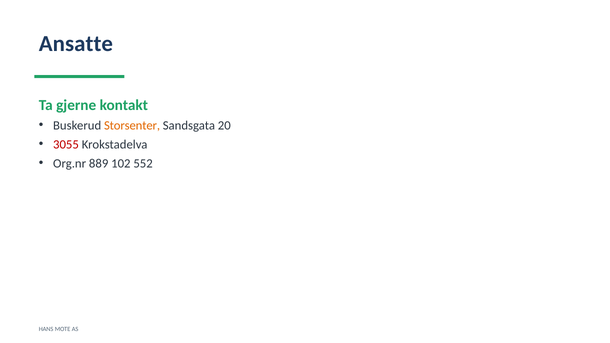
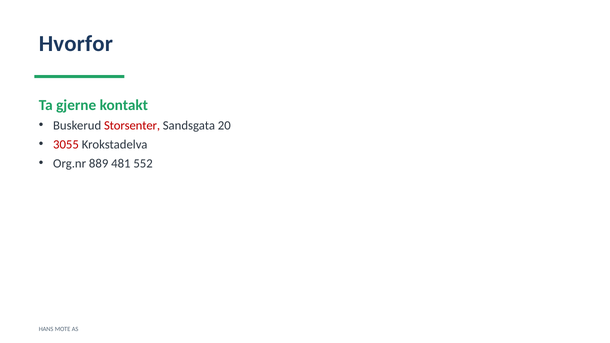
Ansatte: Ansatte -> Hvorfor (76, 44)
Storsenter colour: orange -> red (132, 125)
102: 102 -> 481 (121, 164)
